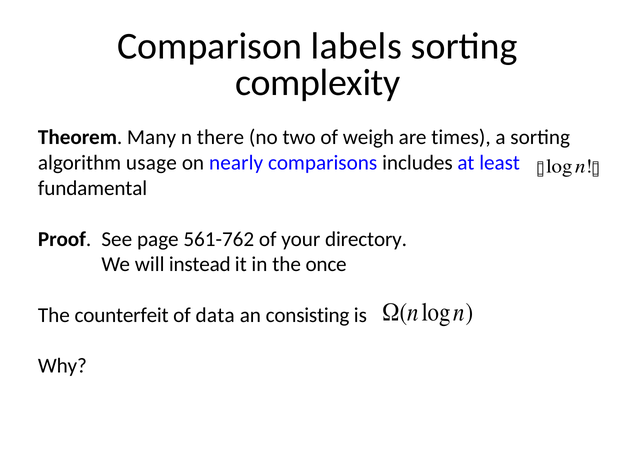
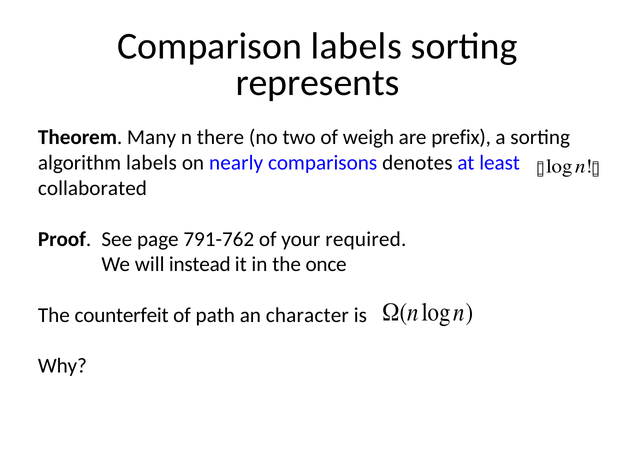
complexity: complexity -> represents (318, 83)
times: times -> prefix (461, 138)
algorithm usage: usage -> labels (151, 163)
includes: includes -> denotes (417, 163)
fundamental: fundamental -> collaborated (92, 188)
561-762: 561-762 -> 791-762 (219, 239)
directory: directory -> required (366, 239)
data: data -> path (215, 315)
consisting: consisting -> character (307, 315)
